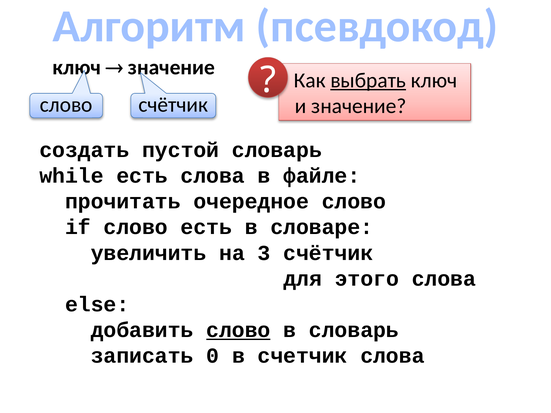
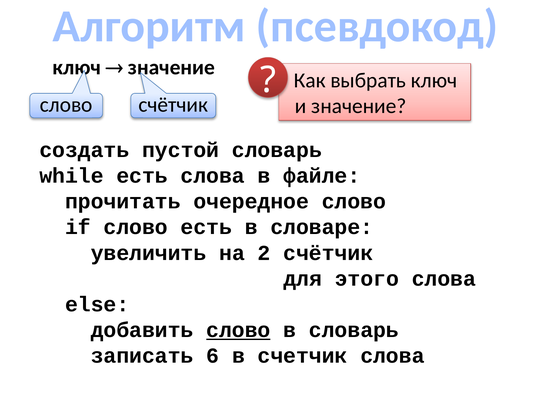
выбрать underline: present -> none (368, 81)
3: 3 -> 2 (264, 253)
0: 0 -> 6 (213, 356)
